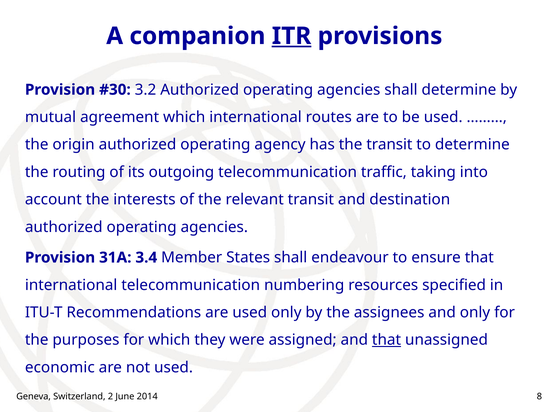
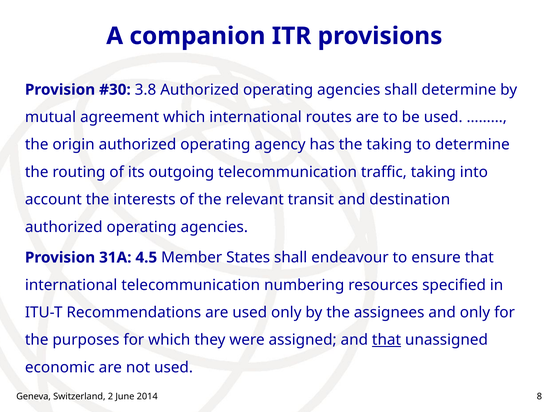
ITR underline: present -> none (292, 36)
3.2: 3.2 -> 3.8 (145, 90)
the transit: transit -> taking (389, 145)
3.4: 3.4 -> 4.5 (146, 257)
